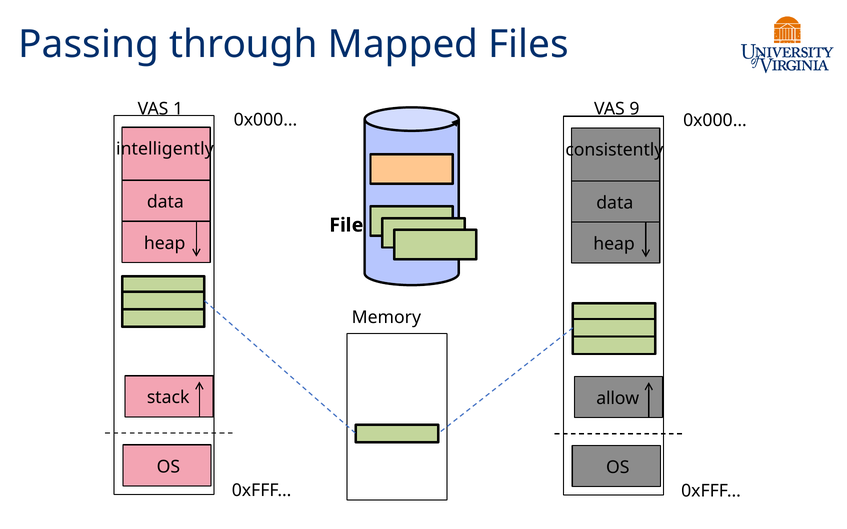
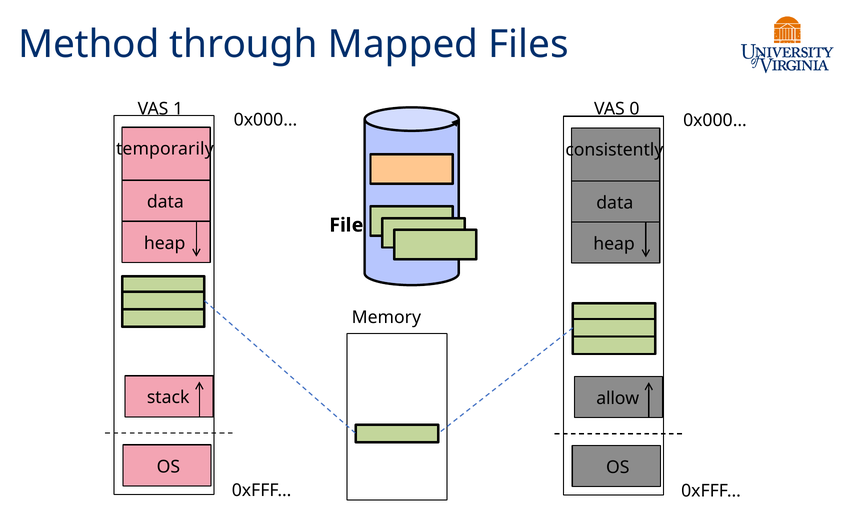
Passing: Passing -> Method (89, 45)
9: 9 -> 0 (635, 109)
intelligently: intelligently -> temporarily (165, 149)
